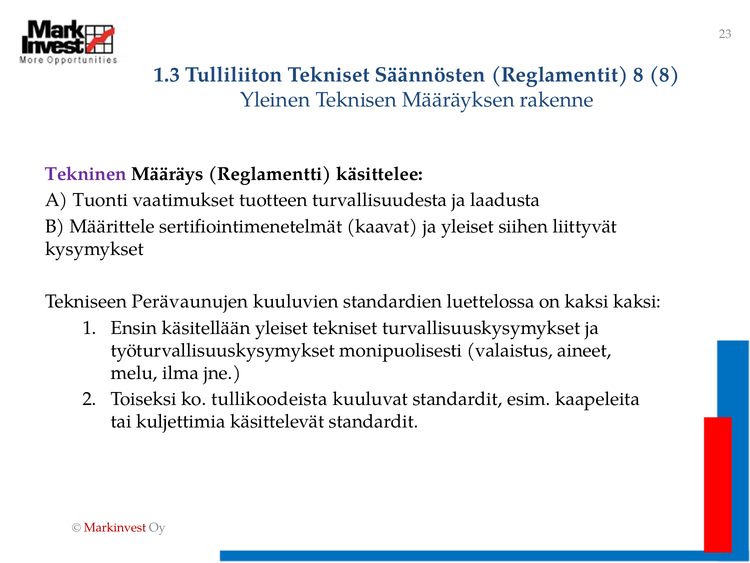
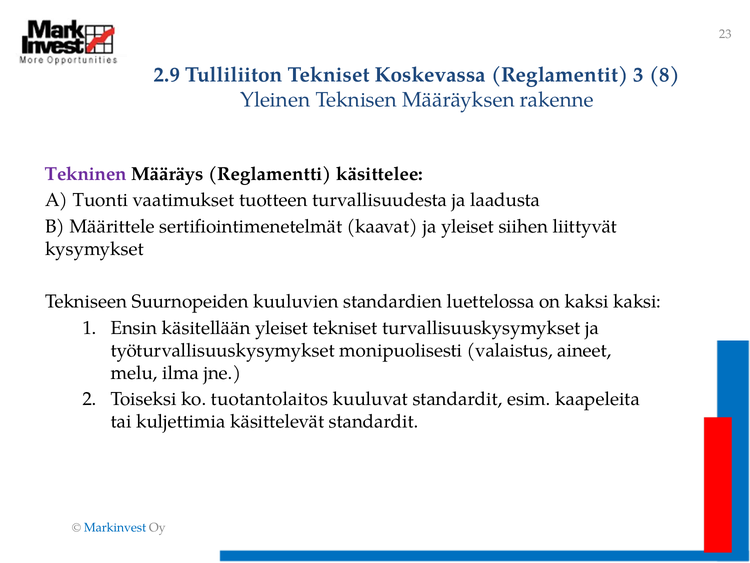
1.3: 1.3 -> 2.9 (167, 75)
Säännösten: Säännösten -> Koskevassa (430, 75)
Reglamentit 8: 8 -> 3 (639, 75)
Perävaunujen: Perävaunujen -> Suurnopeiden (190, 301)
tullikoodeista: tullikoodeista -> tuotantolaitos (269, 399)
Markinvest colour: red -> blue (115, 527)
